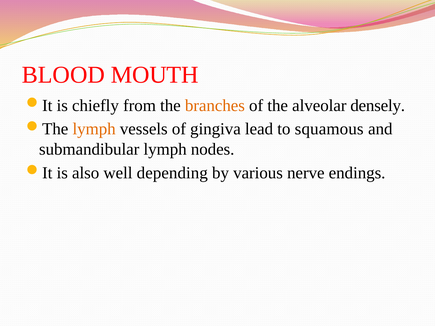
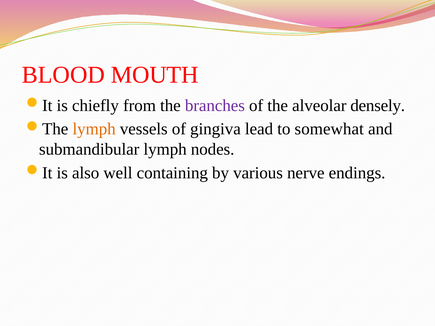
branches colour: orange -> purple (215, 106)
squamous: squamous -> somewhat (329, 129)
depending: depending -> containing (172, 173)
